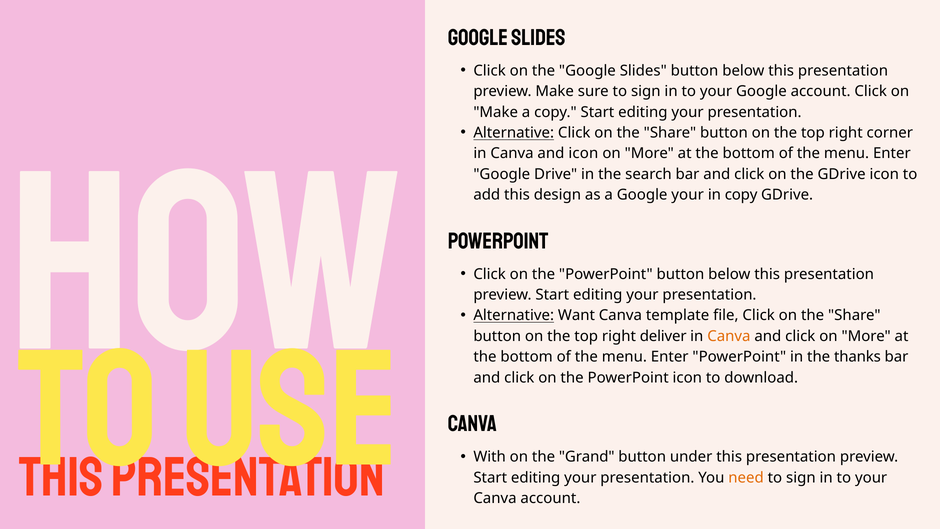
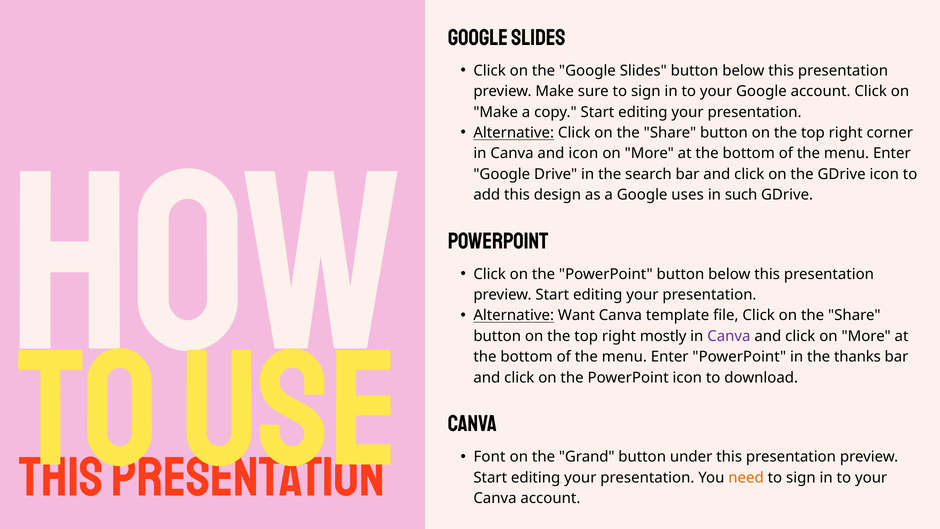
Google your: your -> uses (688, 195)
in copy: copy -> such (741, 195)
deliver: deliver -> mostly (663, 336)
Canva colour: orange -> purple (729, 336)
With: With -> Font (490, 457)
